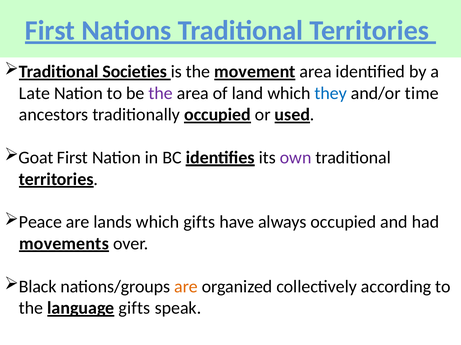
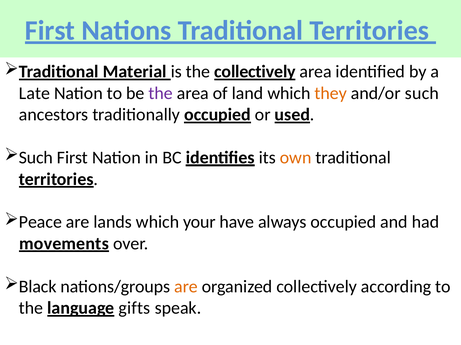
Societies: Societies -> Material (135, 72)
the movement: movement -> collectively (255, 72)
they colour: blue -> orange (331, 93)
and/or time: time -> such (422, 93)
Goat: Goat -> Such (36, 158)
own colour: purple -> orange (296, 158)
which gifts: gifts -> your (199, 223)
